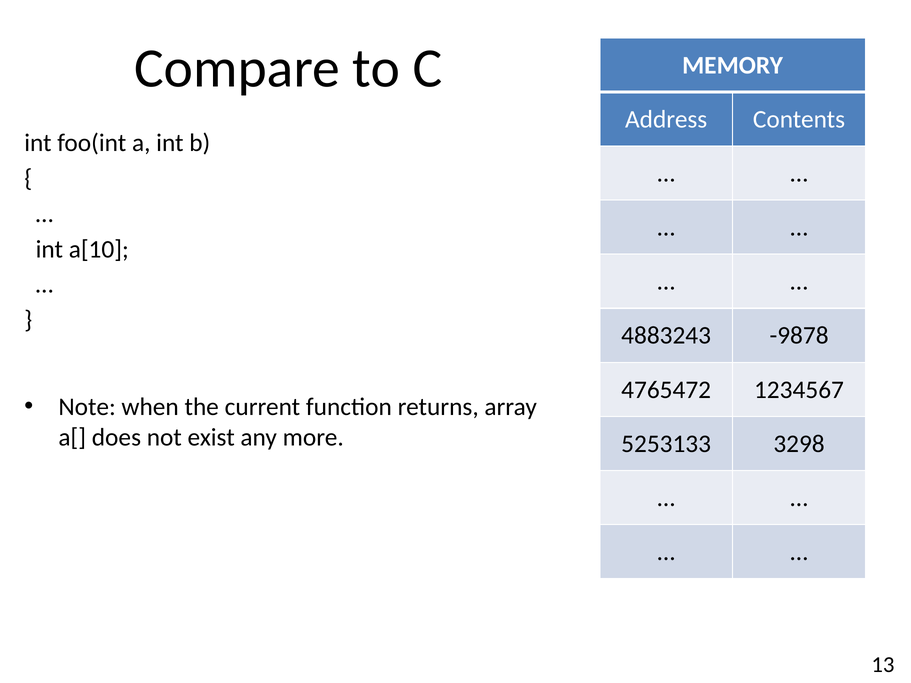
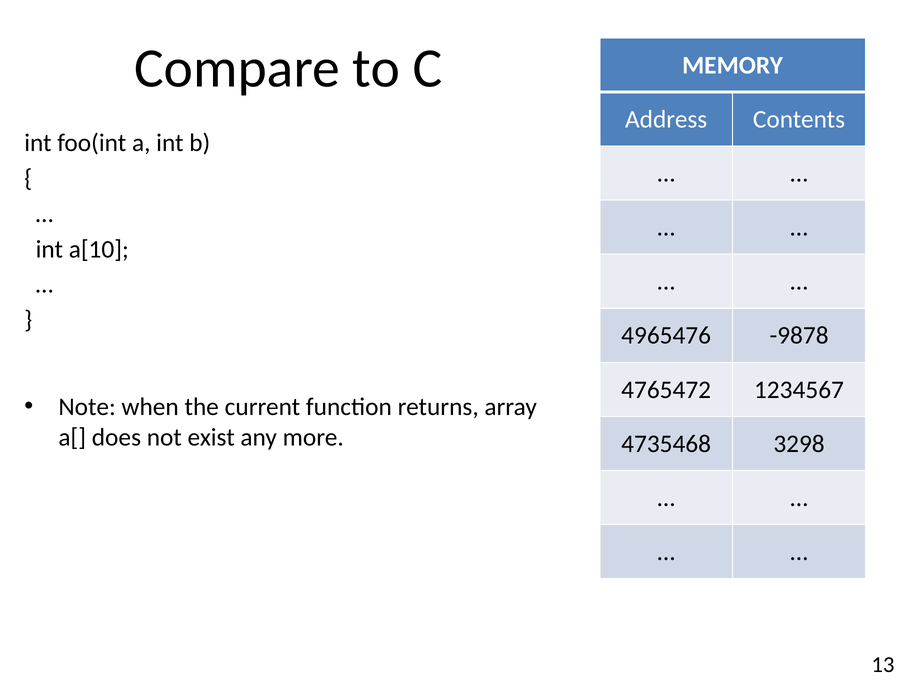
4883243: 4883243 -> 4965476 (666, 336)
5253133: 5253133 -> 4735468 (666, 444)
